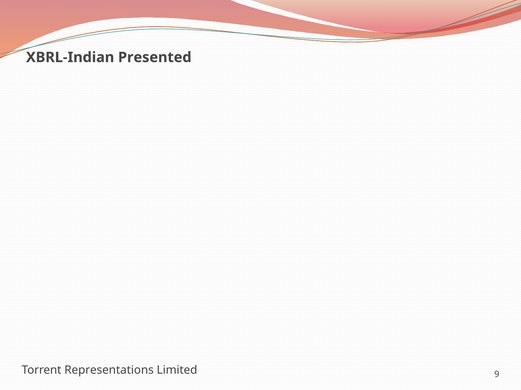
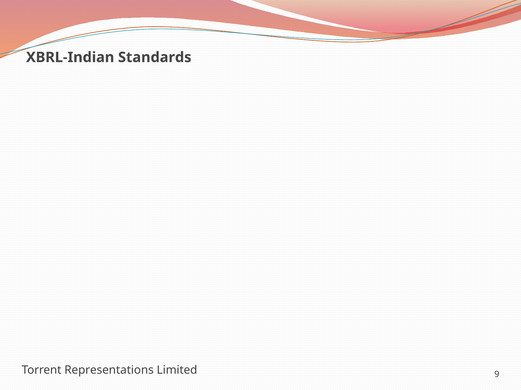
Presented: Presented -> Standards (155, 57)
